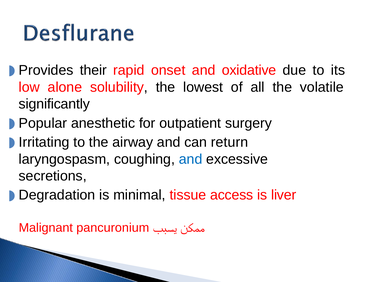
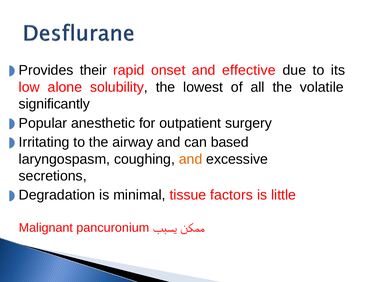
oxidative: oxidative -> effective (249, 70)
return: return -> based (230, 142)
and colour: blue -> orange (191, 159)
access: access -> factors (232, 195)
liver: liver -> little (284, 195)
